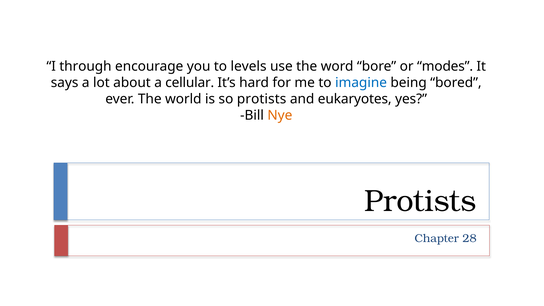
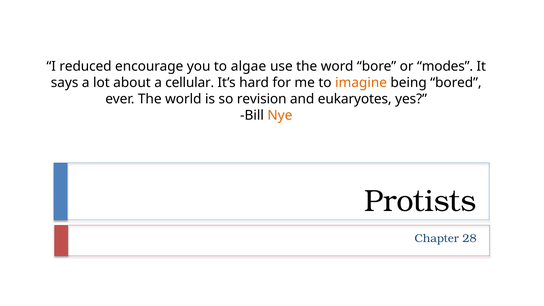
through: through -> reduced (85, 66)
levels: levels -> algae (249, 66)
imagine colour: blue -> orange (361, 83)
so protists: protists -> revision (262, 99)
